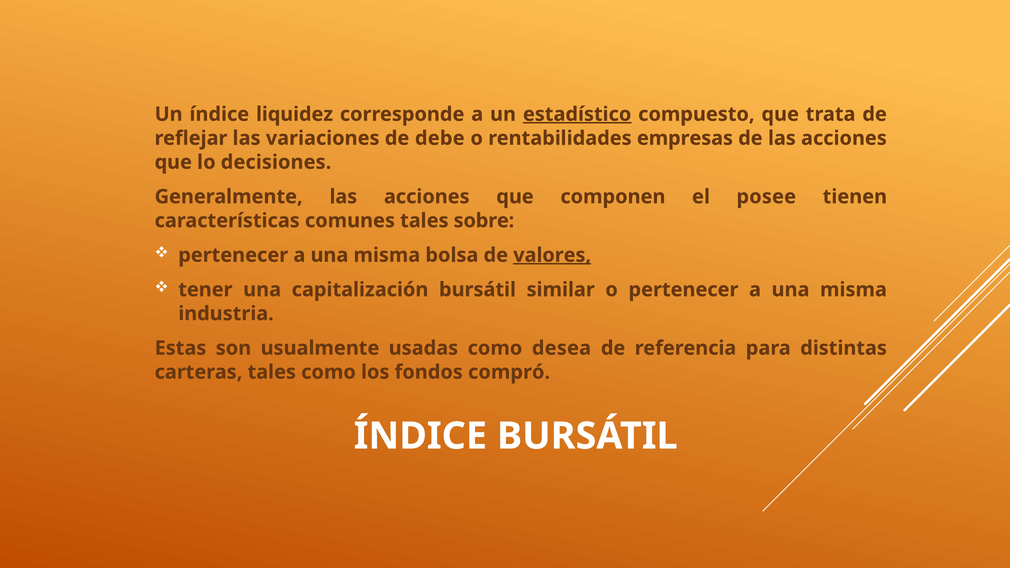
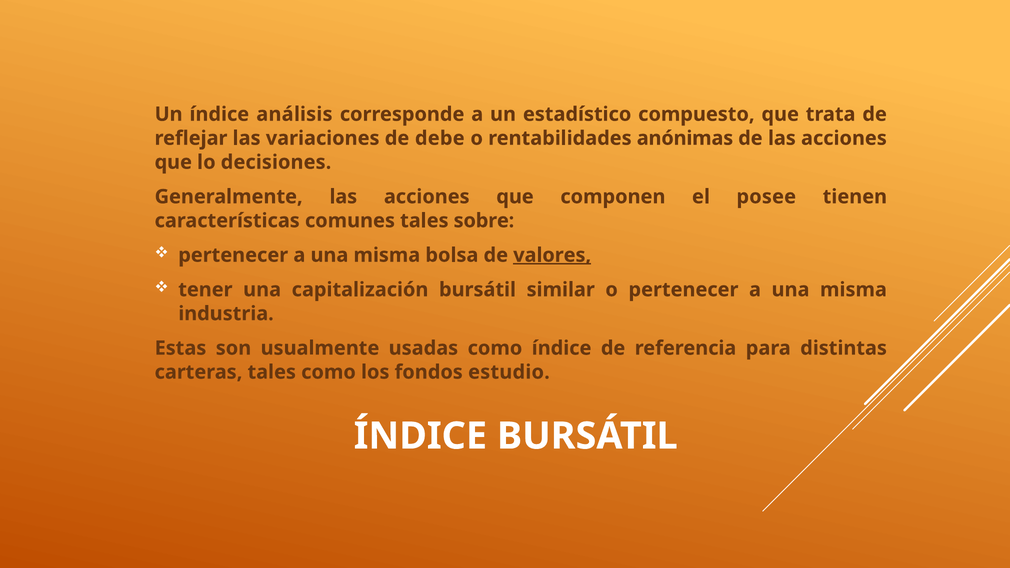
liquidez: liquidez -> análisis (294, 114)
estadístico underline: present -> none (577, 114)
empresas: empresas -> anónimas (685, 138)
como desea: desea -> índice (562, 348)
compró: compró -> estudio (509, 372)
